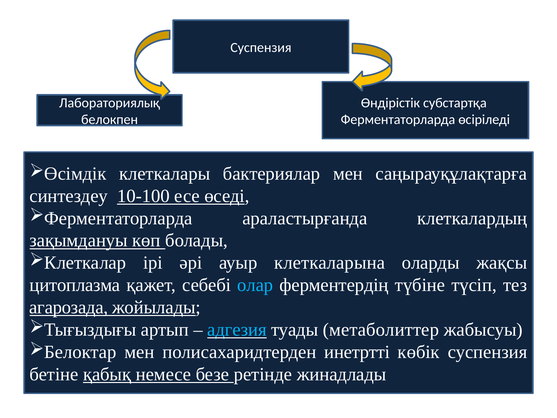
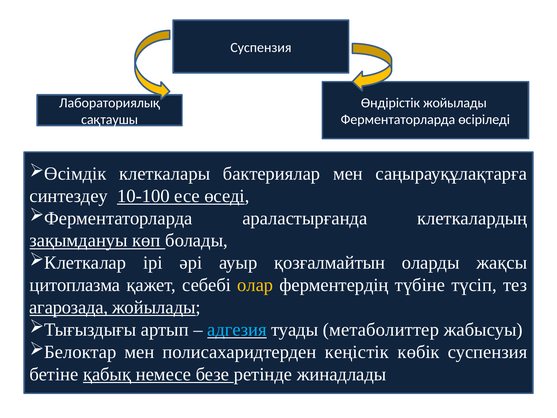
Өндірістік субстартқа: субстартқа -> жойылады (455, 103)
белокпен: белокпен -> сақтаушы (110, 119)
клеткаларына: клеткаларына -> қозғалмайтын (330, 263)
олар colour: light blue -> yellow (255, 285)
инетртті: инетртті -> кеңістік (357, 352)
